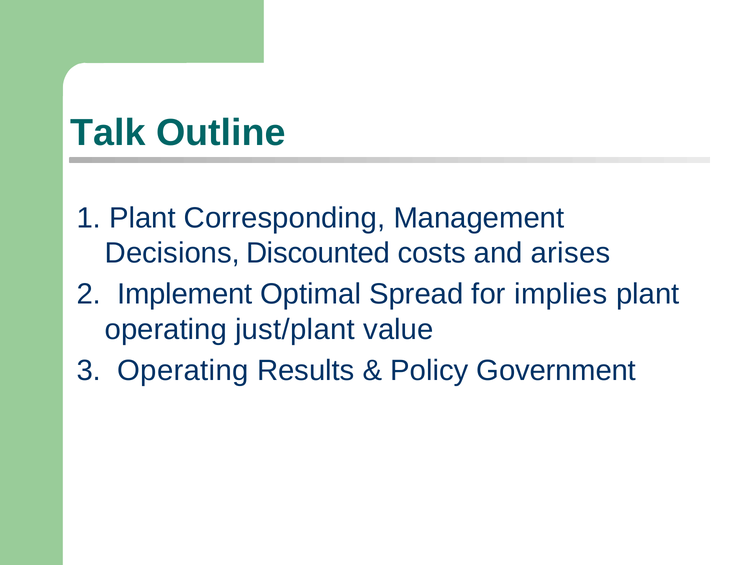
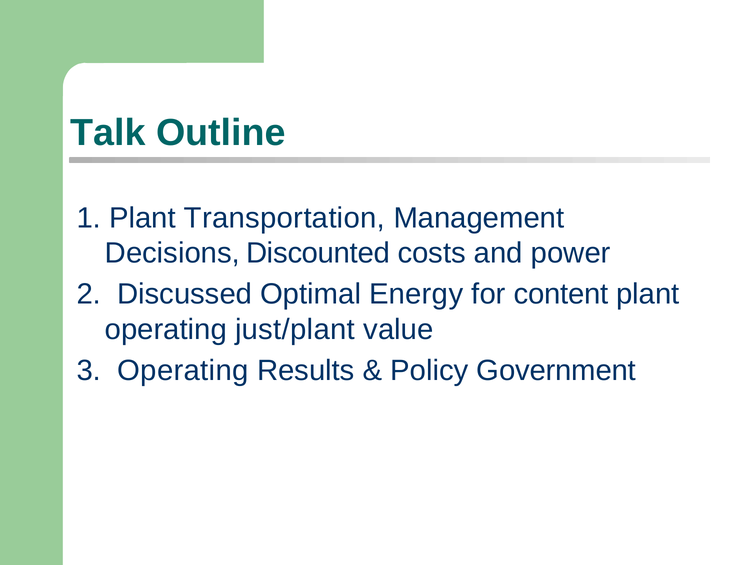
Corresponding: Corresponding -> Transportation (284, 218)
arises: arises -> power (571, 253)
Implement: Implement -> Discussed (185, 295)
Spread: Spread -> Energy (416, 295)
implies: implies -> content (561, 295)
